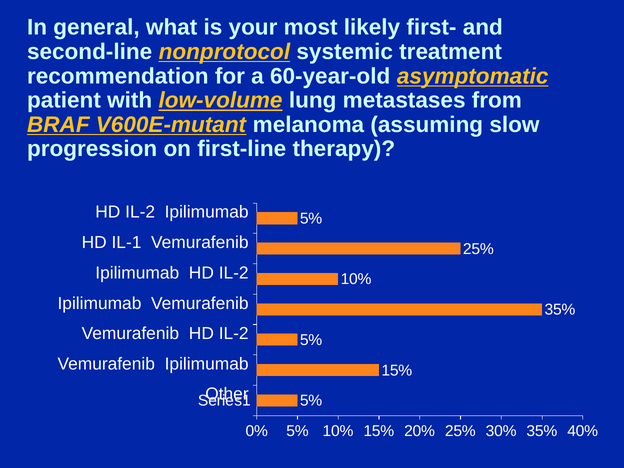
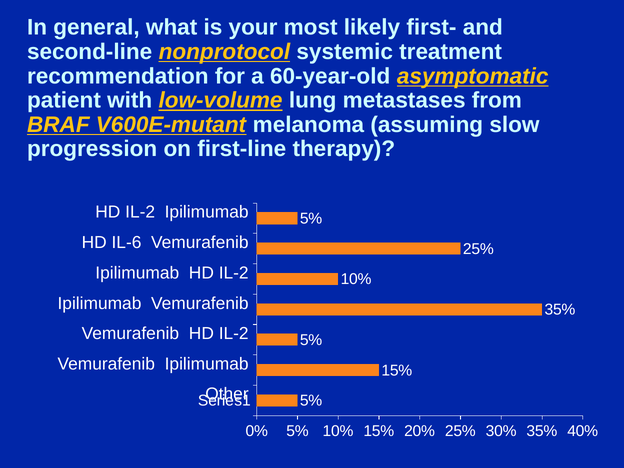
IL-1: IL-1 -> IL-6 (126, 243)
